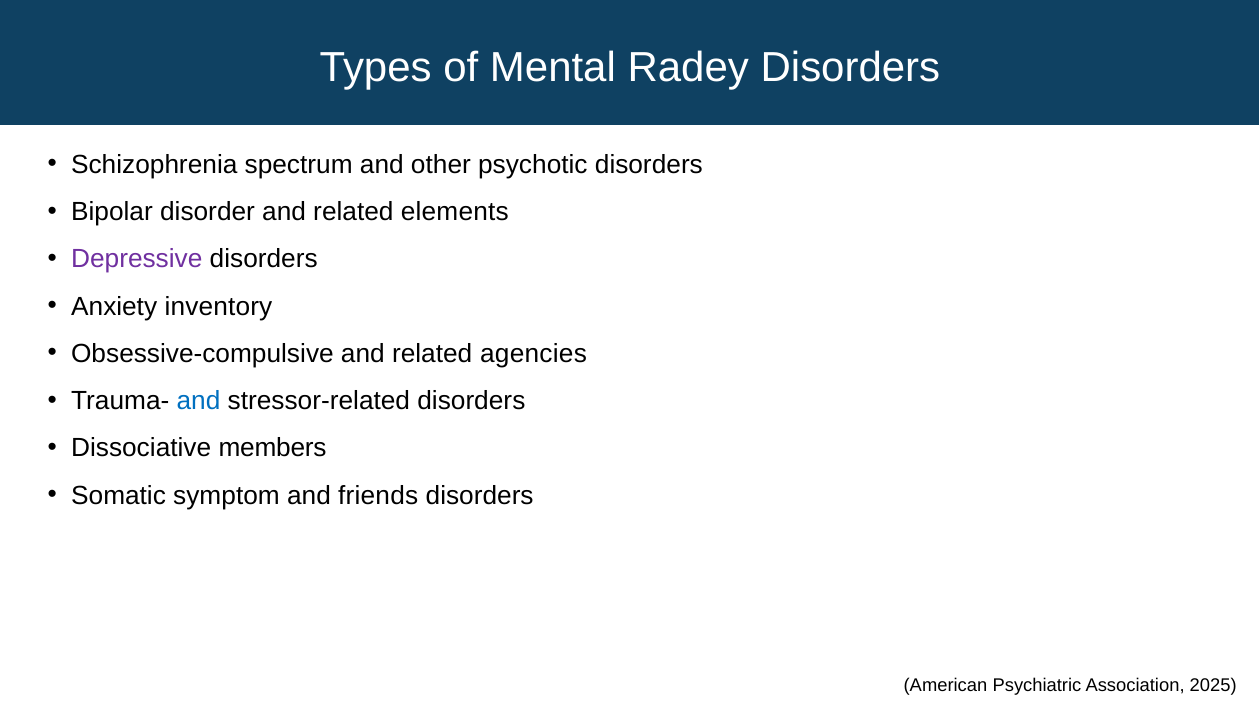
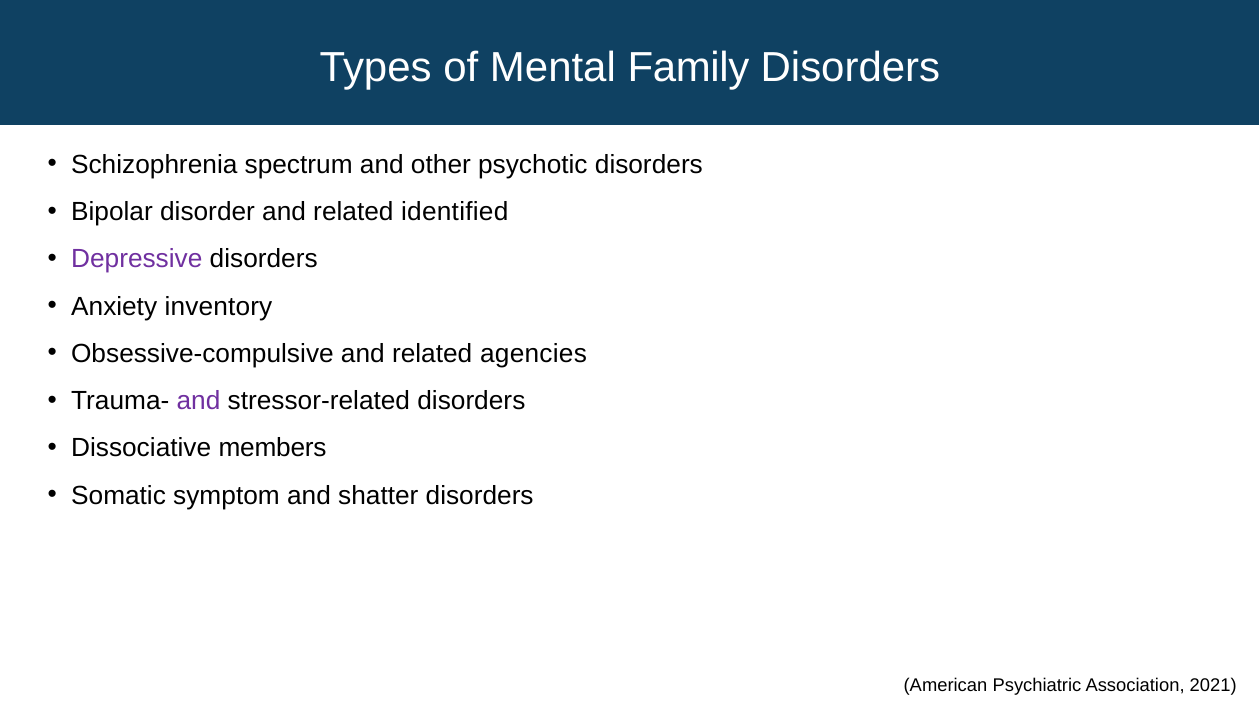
Radey: Radey -> Family (688, 67)
elements: elements -> identified (455, 212)
and colour: blue -> purple (199, 401)
friends: friends -> shatter (378, 496)
2025: 2025 -> 2021 (1213, 686)
